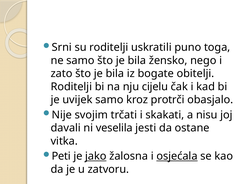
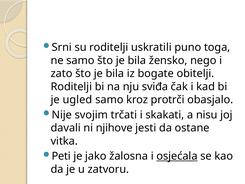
cijelu: cijelu -> sviđa (155, 87)
uvijek: uvijek -> ugled (77, 100)
veselila: veselila -> njihove (114, 128)
jako underline: present -> none (96, 156)
